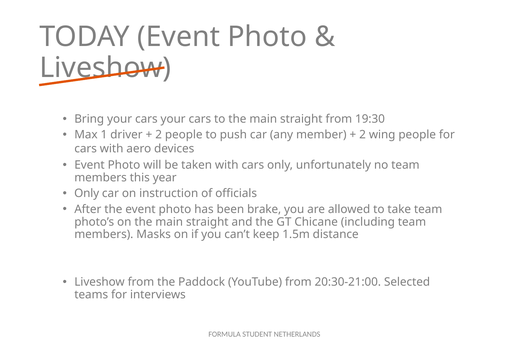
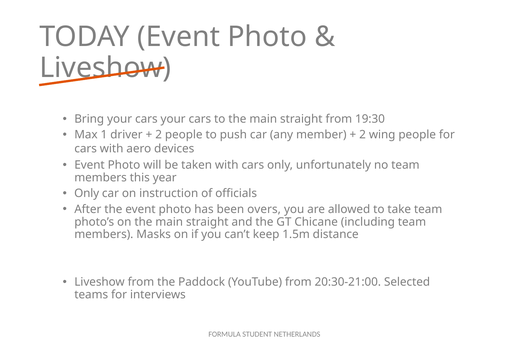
brake: brake -> overs (264, 209)
